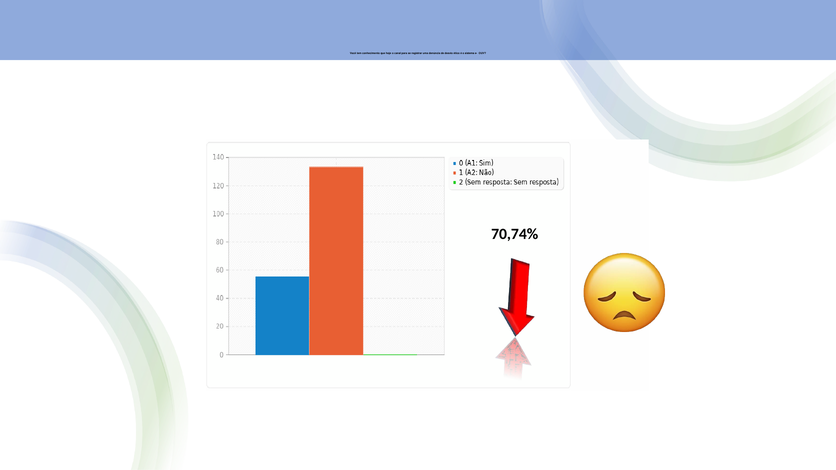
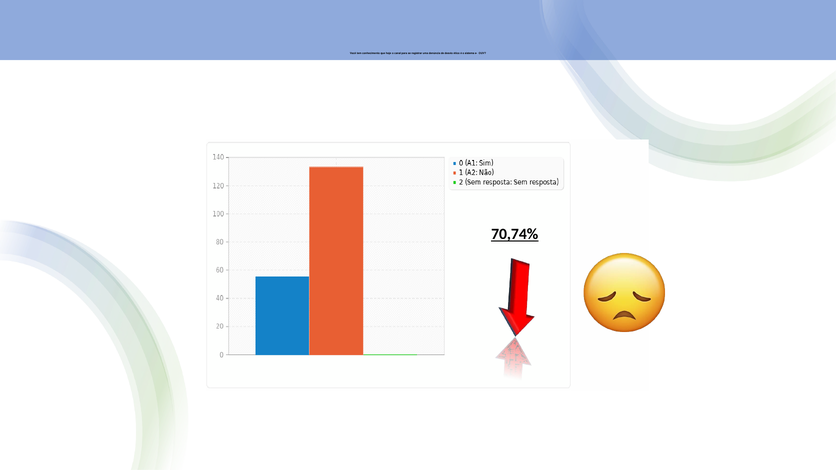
70,74% underline: none -> present (515, 234)
